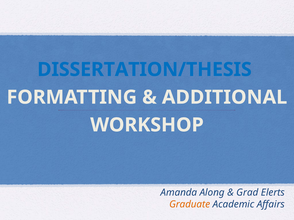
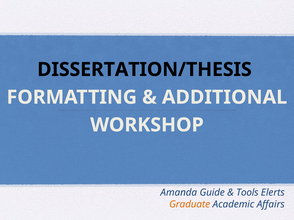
DISSERTATION/THESIS colour: blue -> black (144, 70)
Along: Along -> Guide (212, 193)
Grad: Grad -> Tools (247, 193)
